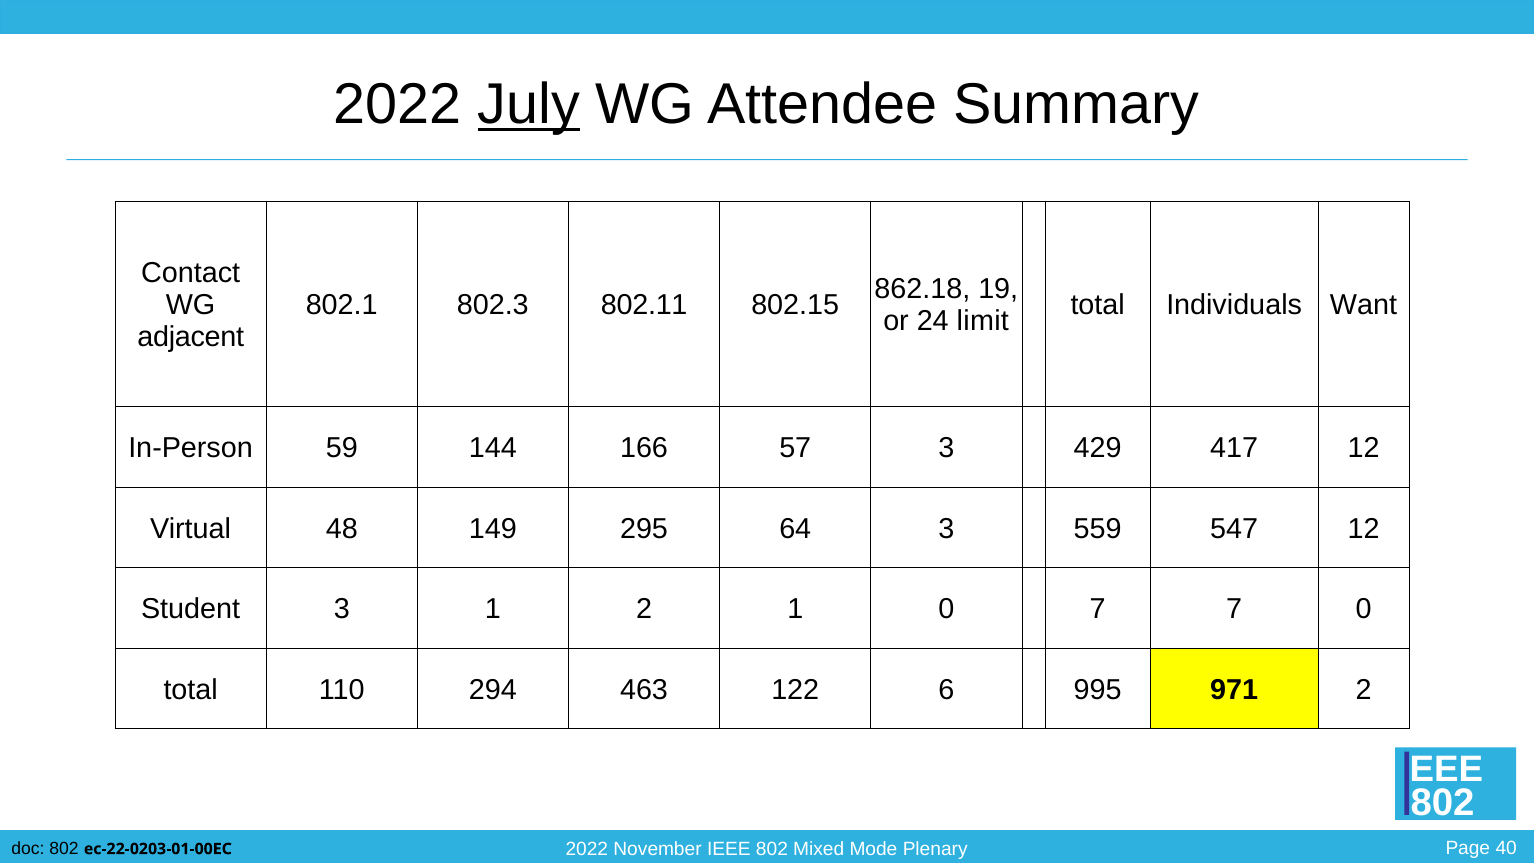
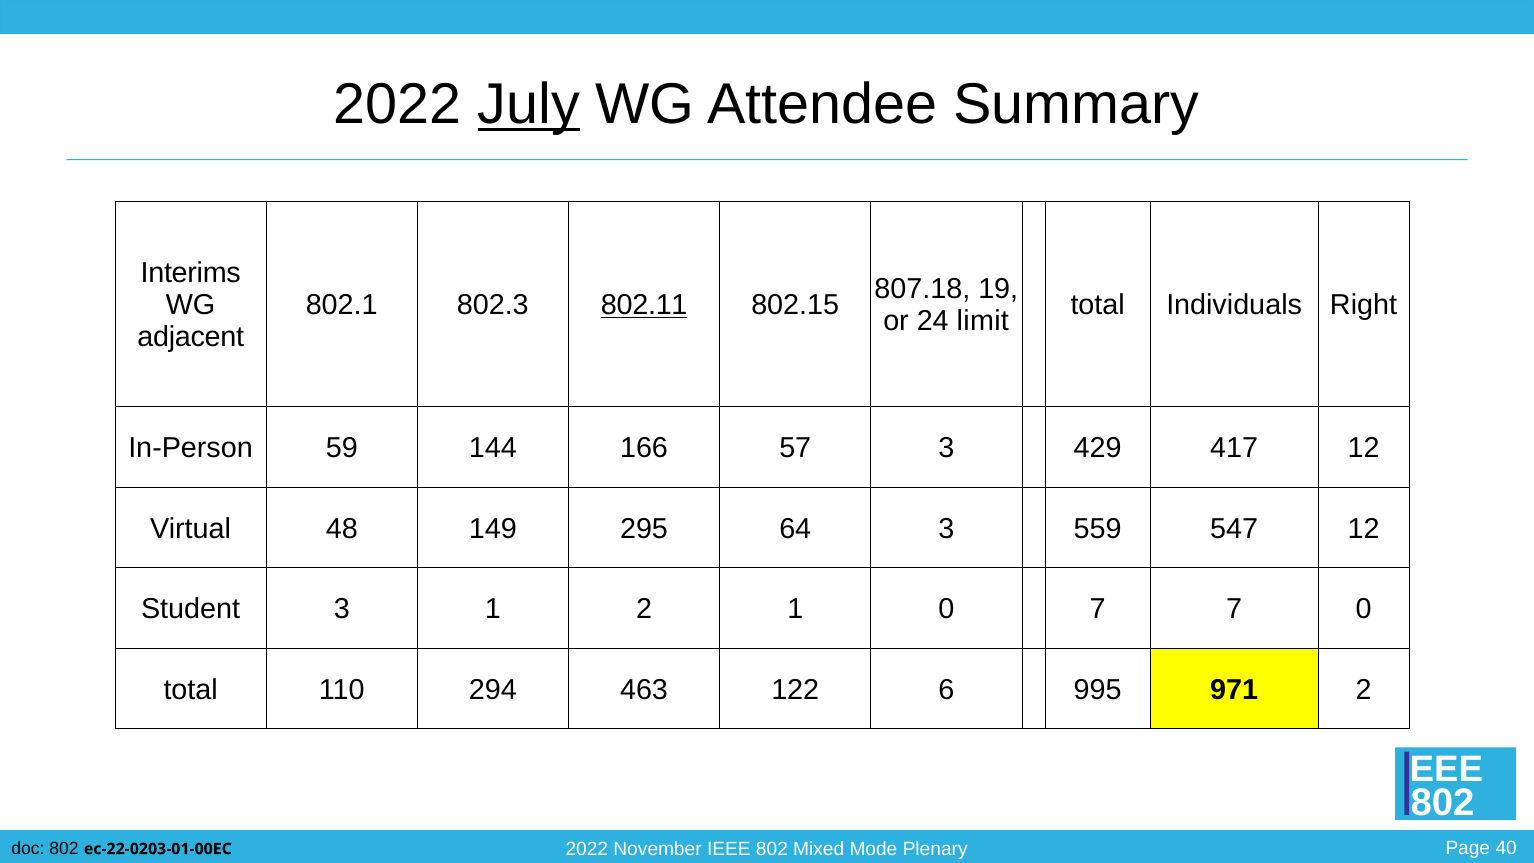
Contact: Contact -> Interims (191, 273)
862.18: 862.18 -> 807.18 (922, 289)
802.11 underline: none -> present (644, 305)
Want: Want -> Right (1364, 305)
